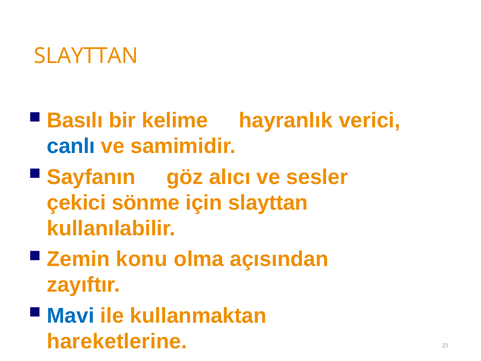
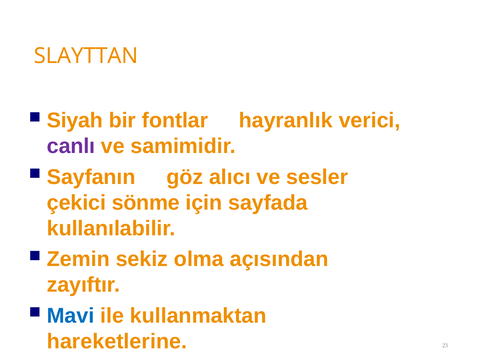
Basılı: Basılı -> Siyah (75, 120)
kelime: kelime -> fontlar (175, 120)
canlı colour: blue -> purple (71, 146)
için slayttan: slayttan -> sayfada (268, 203)
konu: konu -> sekiz (142, 259)
